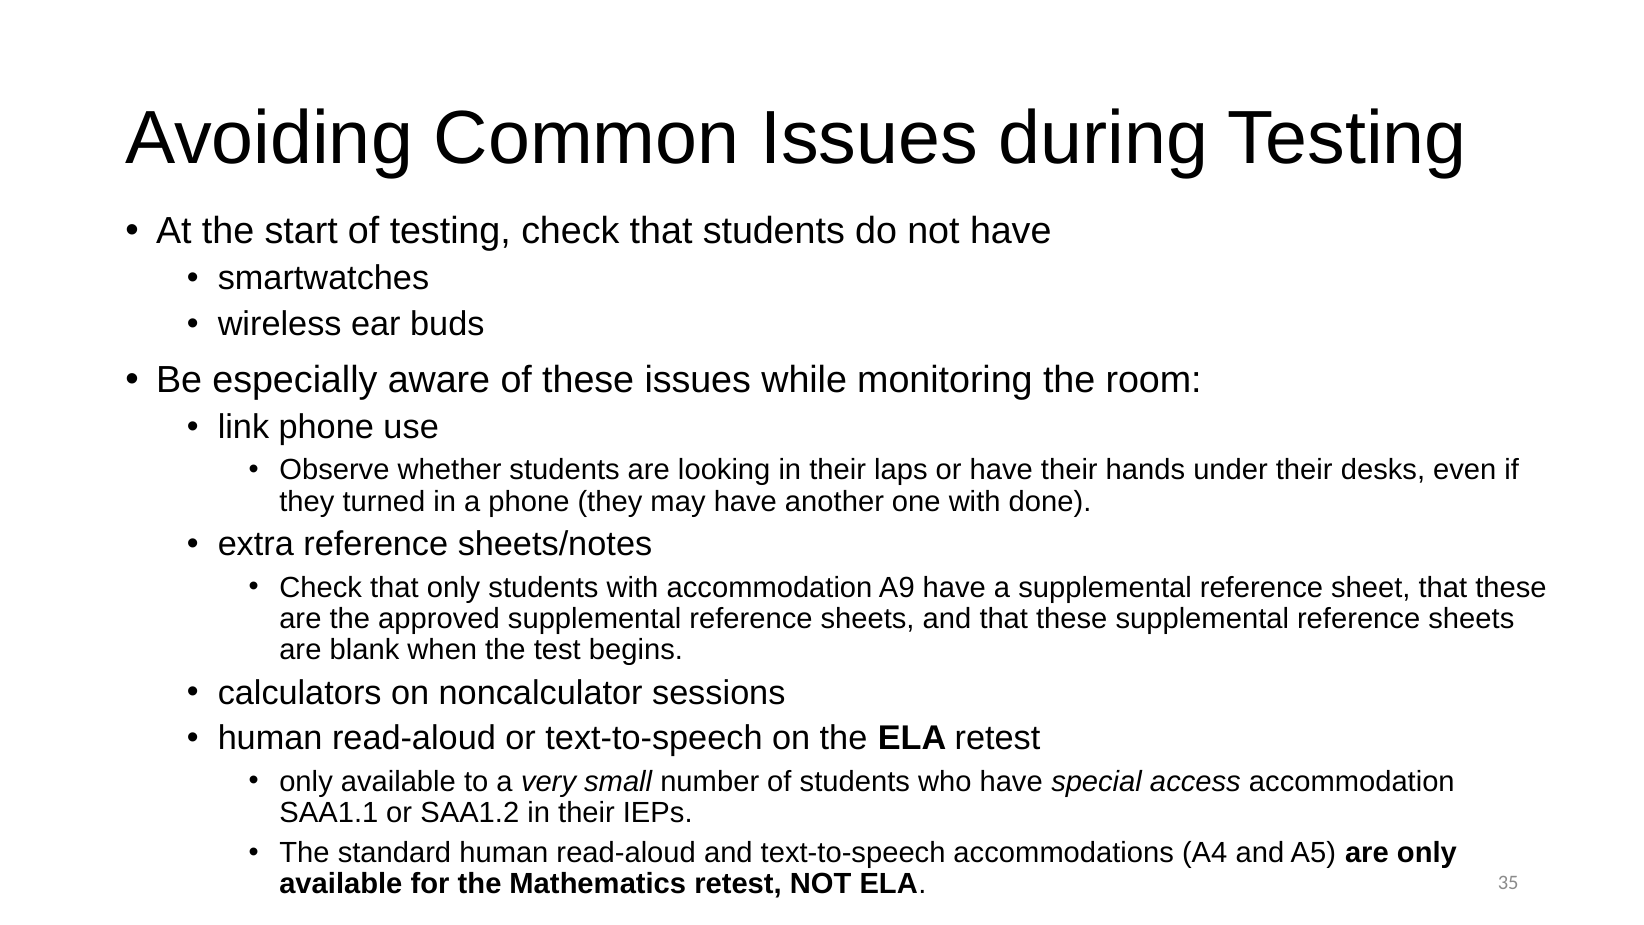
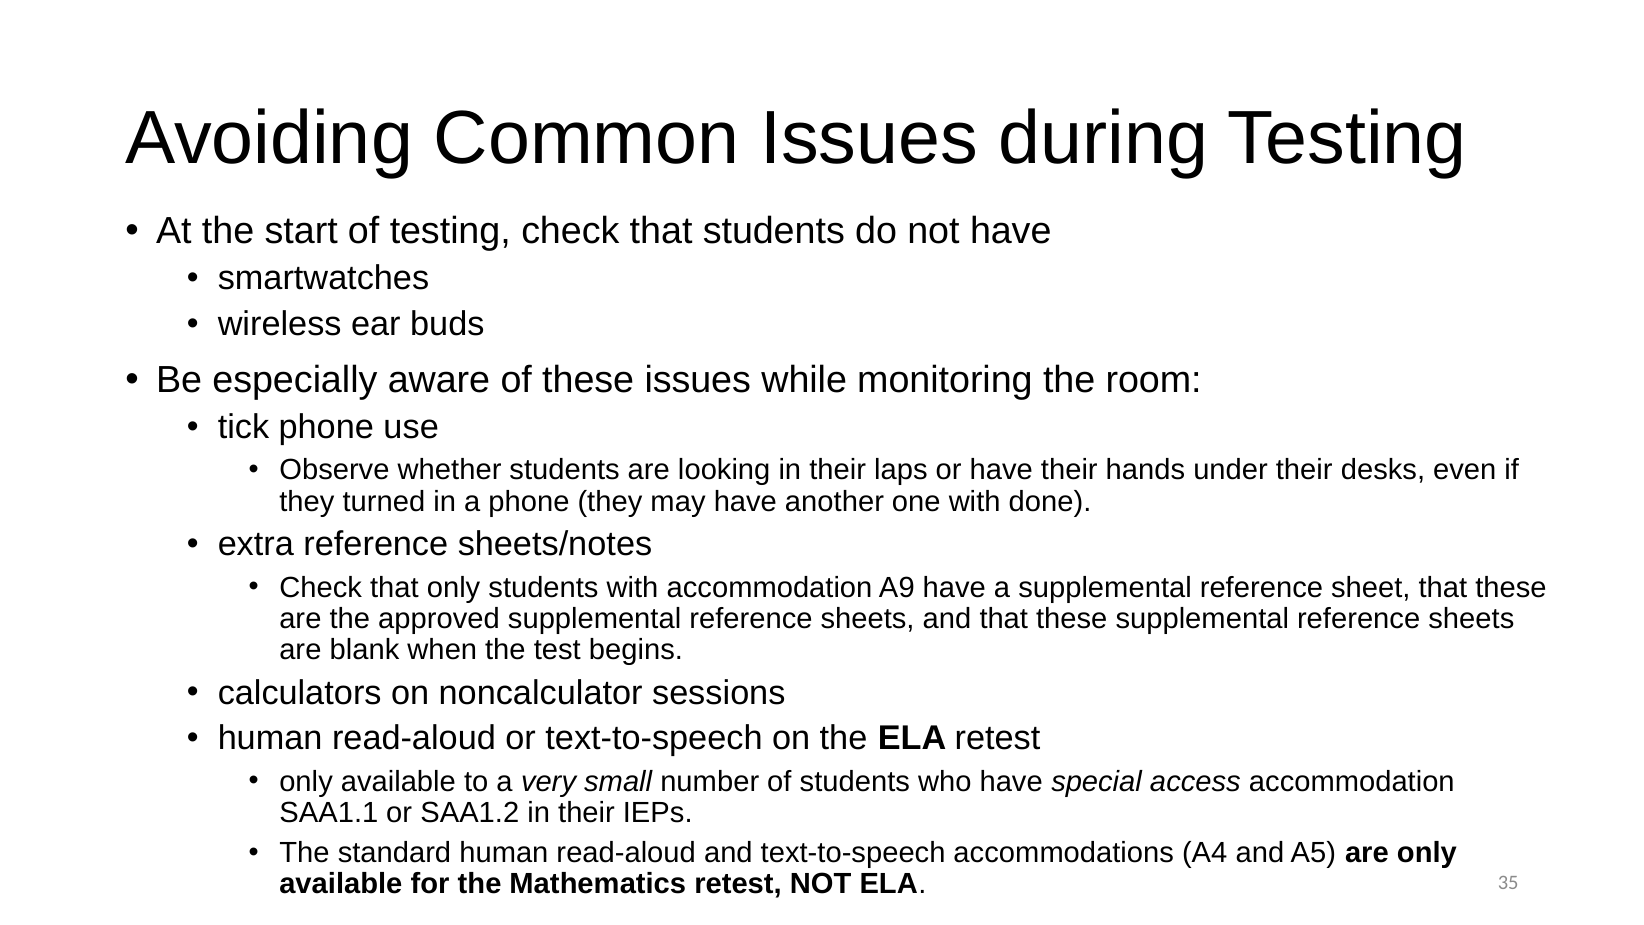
link: link -> tick (243, 427)
